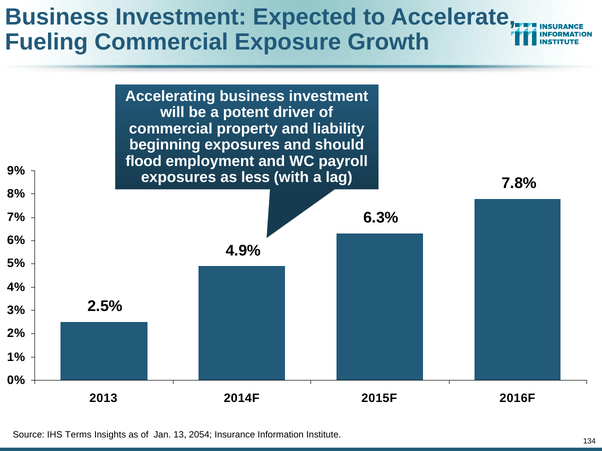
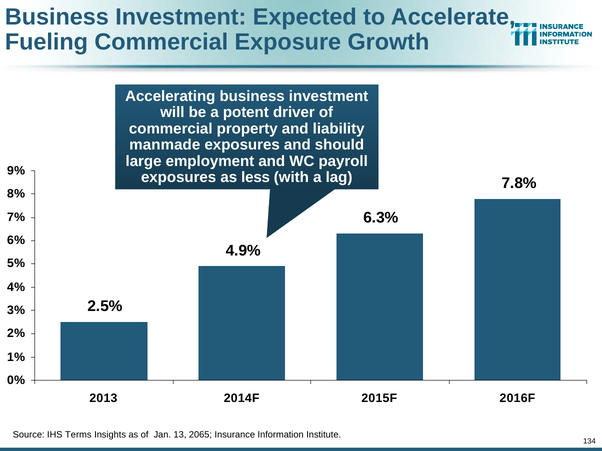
beginning: beginning -> manmade (165, 145)
flood: flood -> large (144, 161)
2054: 2054 -> 2065 (200, 435)
